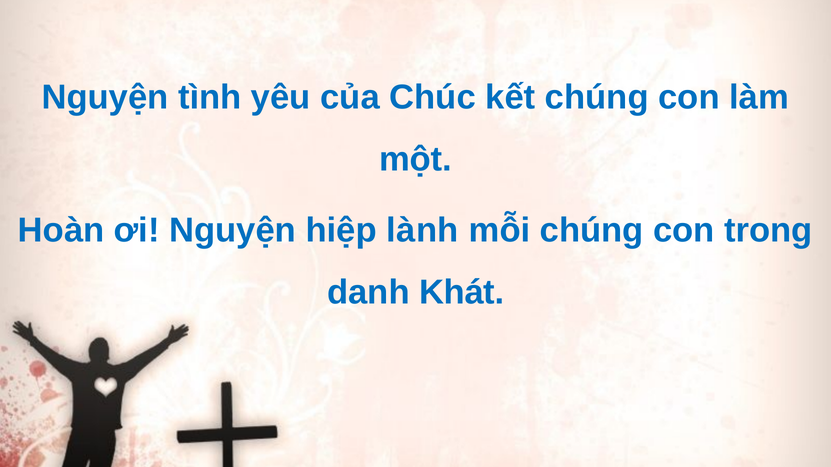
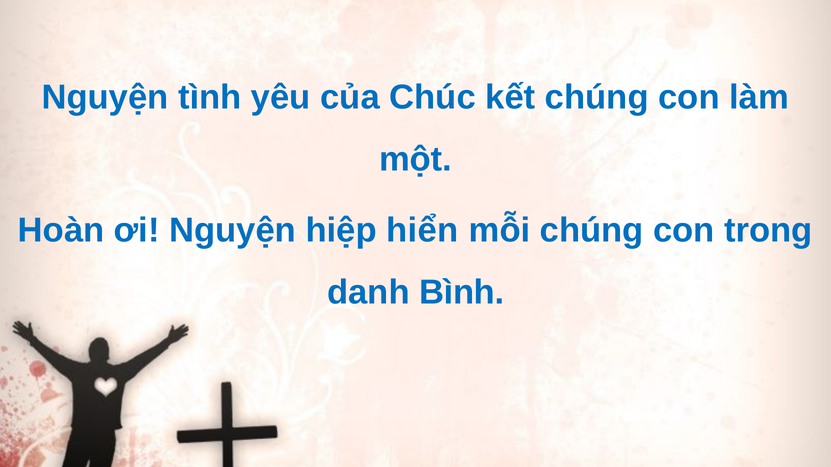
lành: lành -> hiển (423, 230)
Khát: Khát -> Bình (462, 293)
